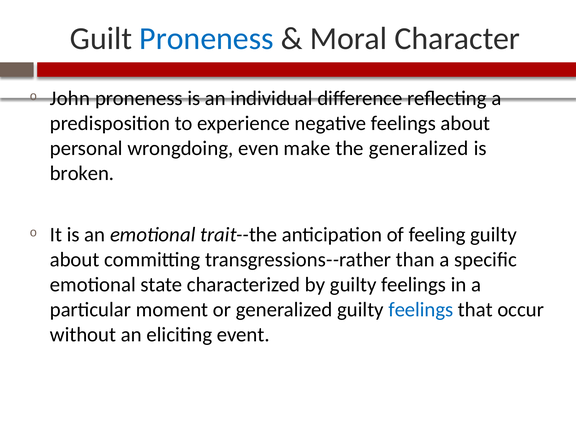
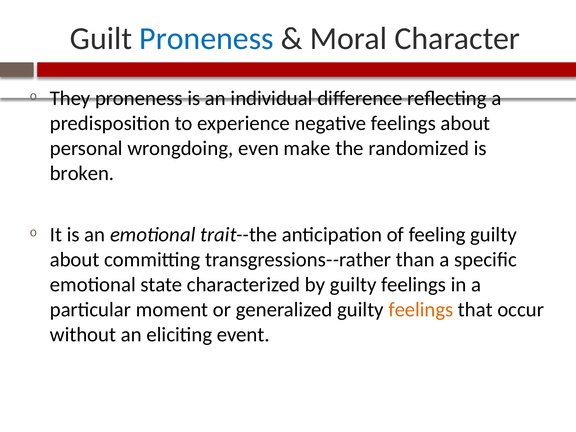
John: John -> They (70, 98)
the generalized: generalized -> randomized (419, 148)
feelings colour: blue -> orange (421, 310)
